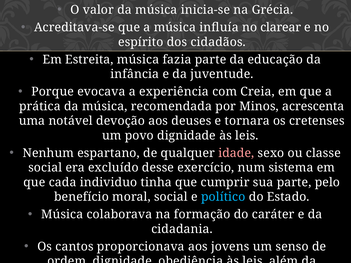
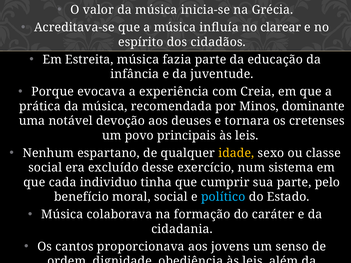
acrescenta: acrescenta -> dominante (313, 106)
povo dignidade: dignidade -> principais (187, 136)
idade colour: pink -> yellow (236, 153)
